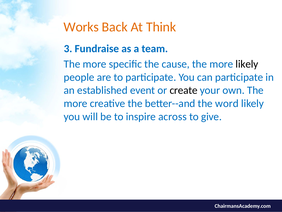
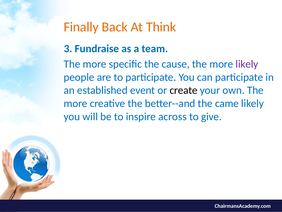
Works: Works -> Finally (81, 27)
likely colour: black -> purple (247, 64)
word: word -> came (227, 103)
